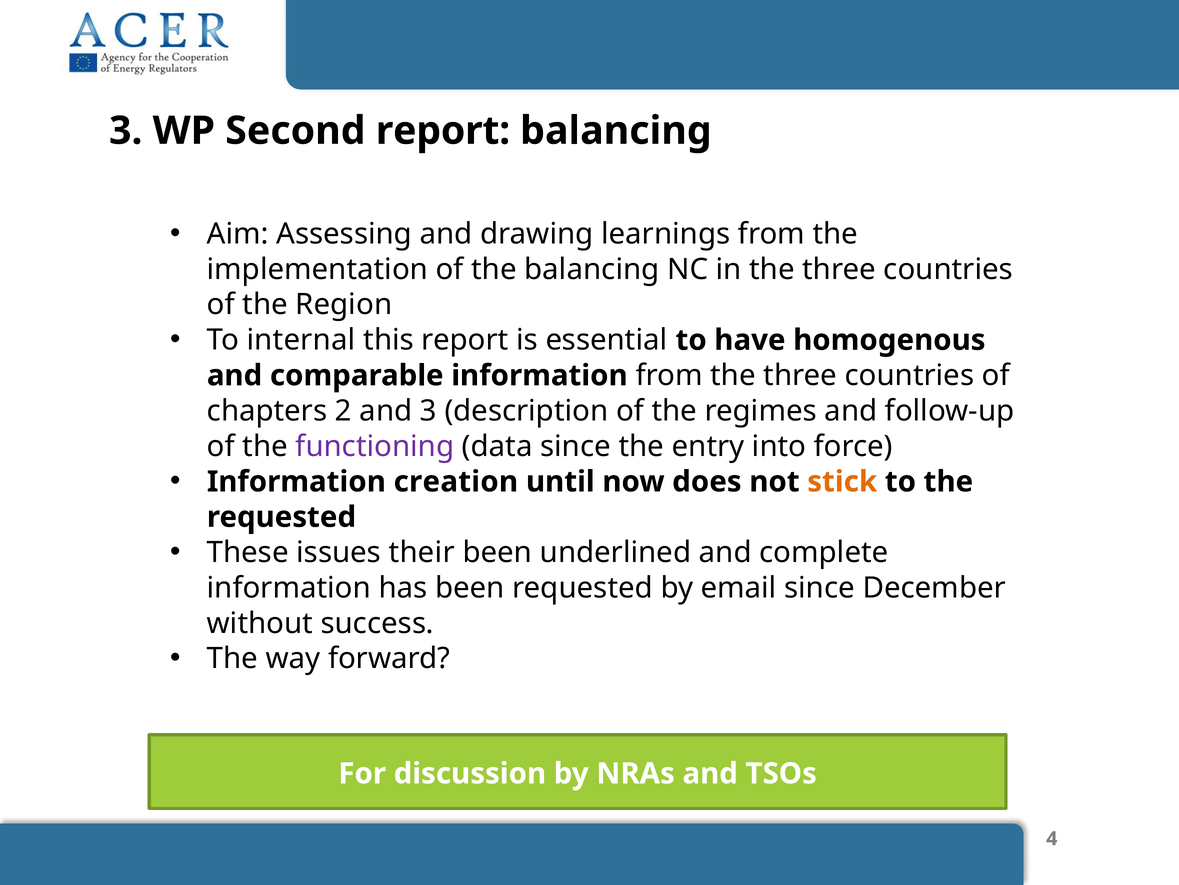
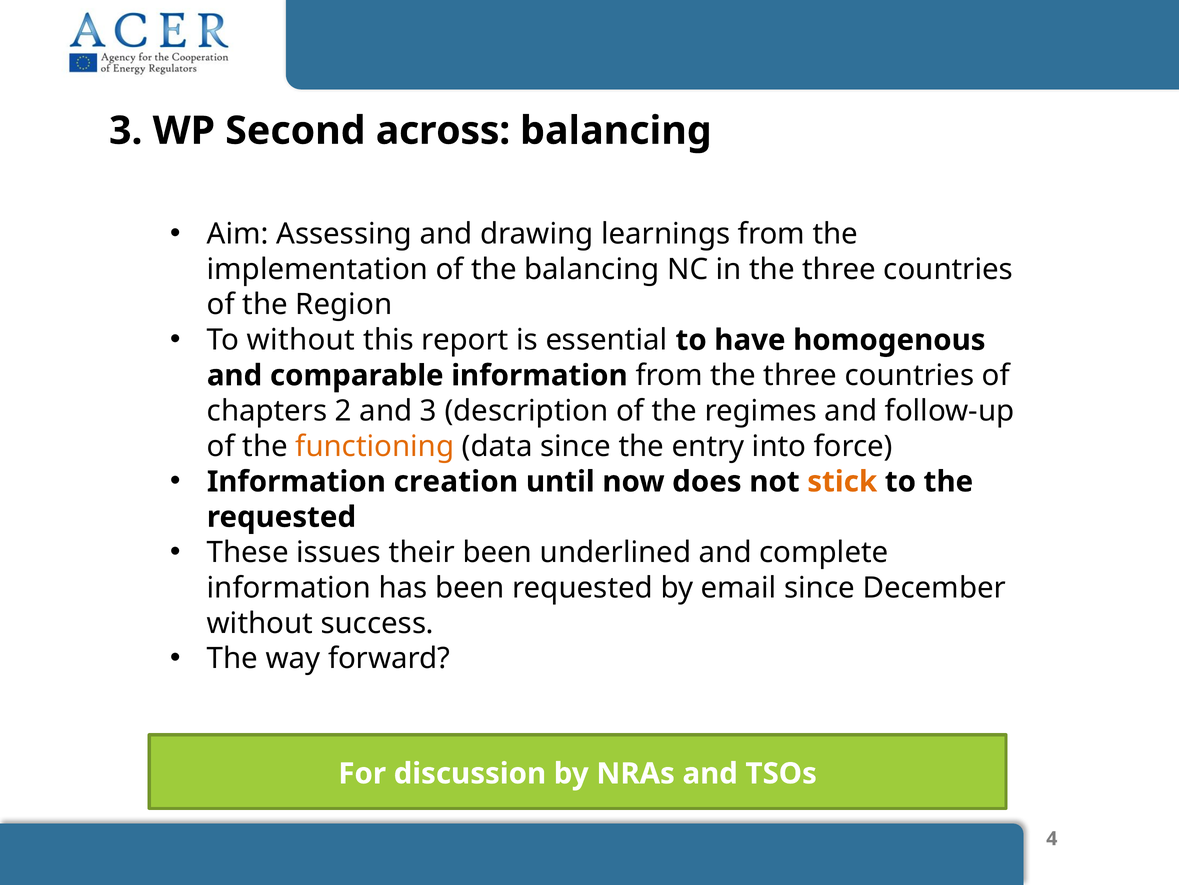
Second report: report -> across (443, 131)
To internal: internal -> without (301, 340)
functioning colour: purple -> orange (375, 446)
